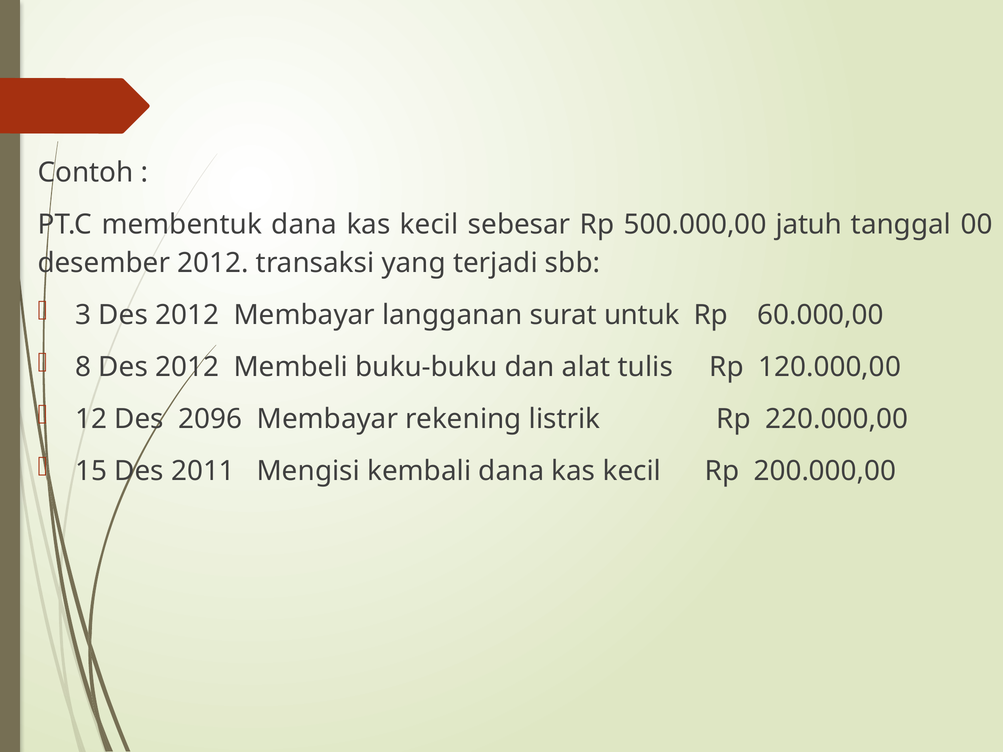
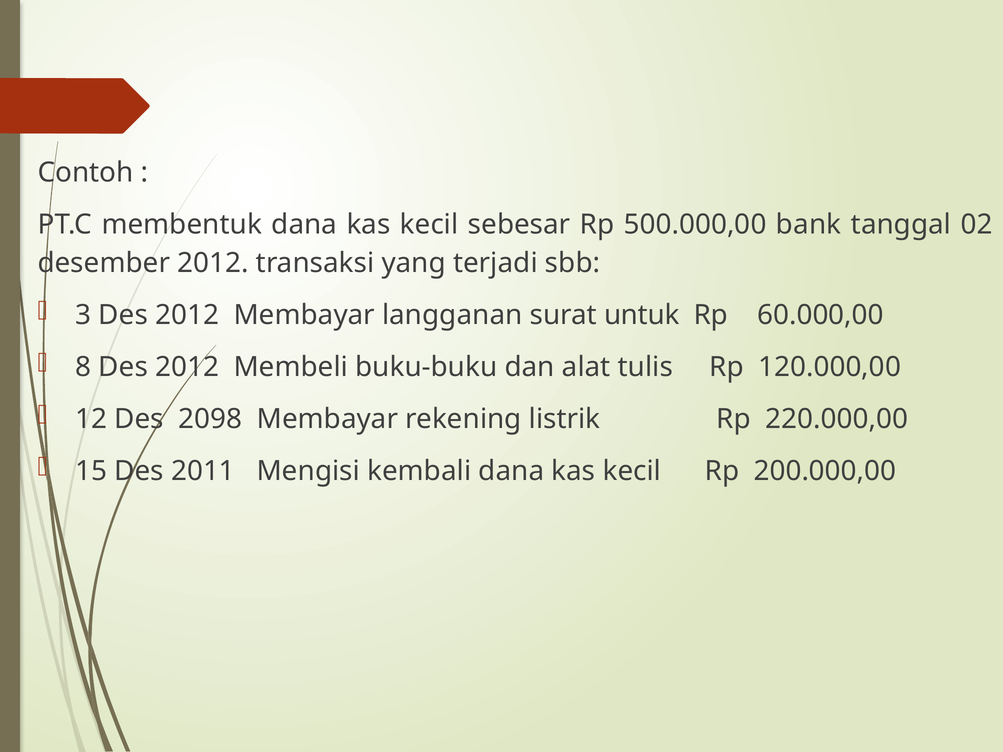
jatuh: jatuh -> bank (809, 225)
00: 00 -> 02 (977, 225)
2096: 2096 -> 2098 (210, 419)
